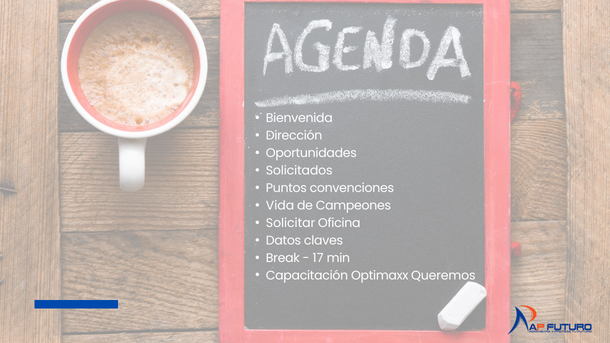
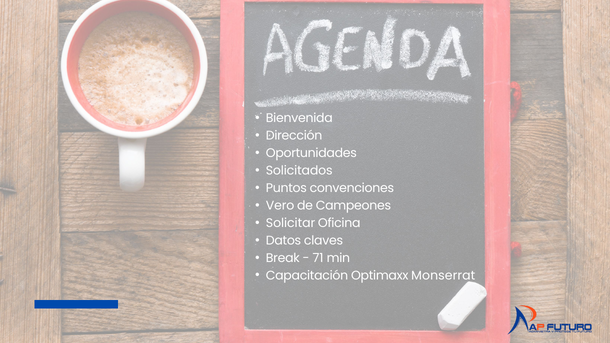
Vida: Vida -> Vero (280, 206)
17: 17 -> 71 (318, 258)
Queremos: Queremos -> Monserrat (443, 276)
